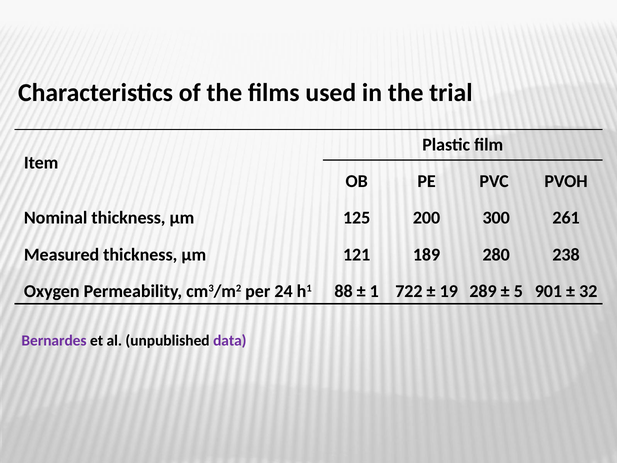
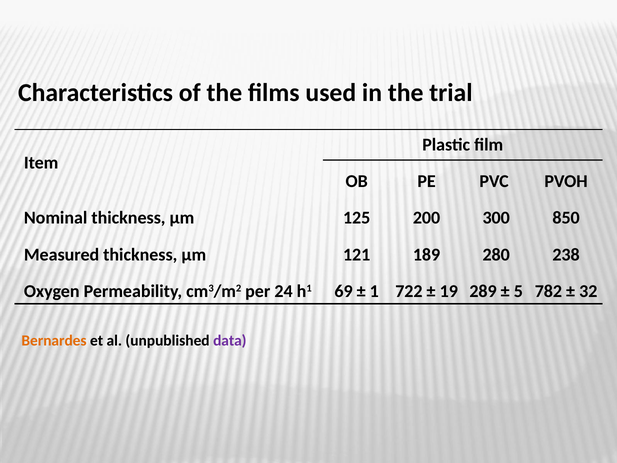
261: 261 -> 850 (566, 218)
88: 88 -> 69 (344, 291)
901: 901 -> 782 (548, 291)
Bernardes colour: purple -> orange (54, 340)
